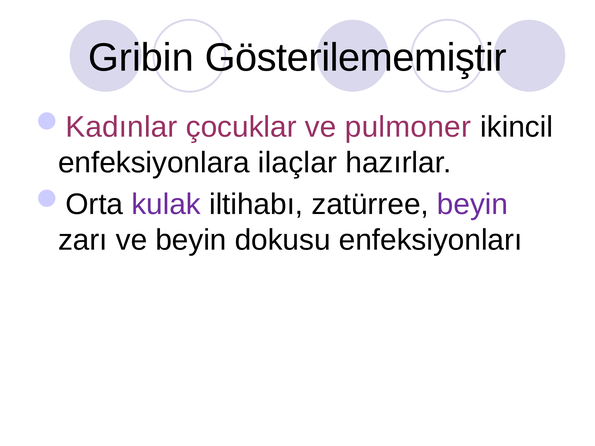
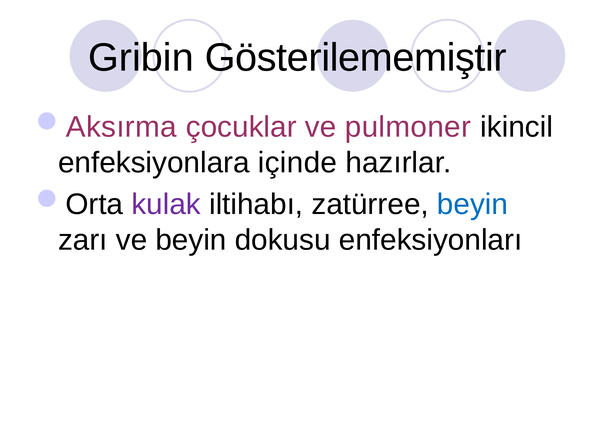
Kadınlar: Kadınlar -> Aksırma (121, 127)
ilaçlar: ilaçlar -> içinde (297, 163)
beyin colour: purple -> blue (473, 204)
